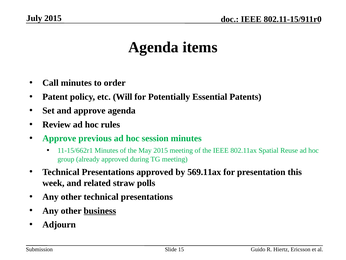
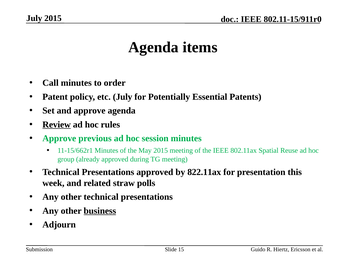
etc Will: Will -> July (123, 97)
Review underline: none -> present (57, 124)
569.11ax: 569.11ax -> 822.11ax (204, 172)
